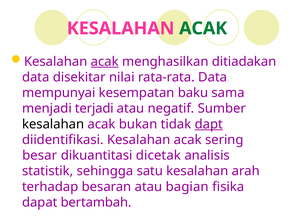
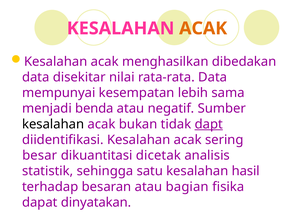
ACAK colour: green -> orange (203, 28)
acak underline: present -> none (105, 62)
ditiadakan: ditiadakan -> dibedakan (244, 62)
baku: baku -> lebih (193, 93)
terjadi: terjadi -> benda (94, 109)
arah: arah -> hasil (246, 171)
bertambah: bertambah -> dinyatakan (96, 203)
